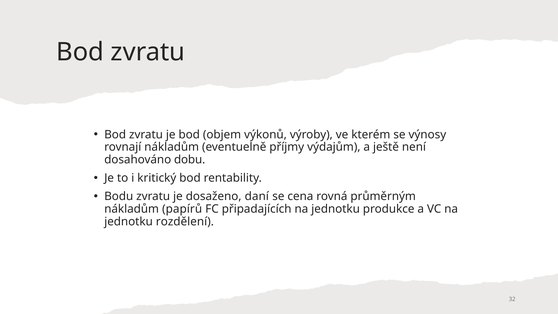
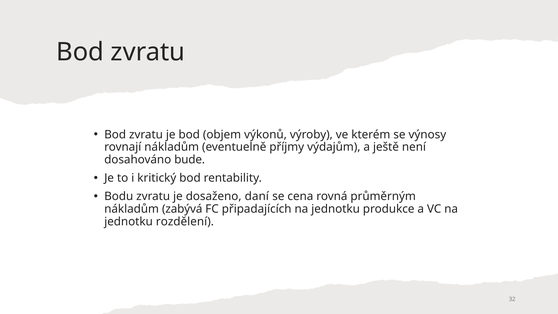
dobu: dobu -> bude (190, 160)
papírů: papírů -> zabývá (182, 209)
